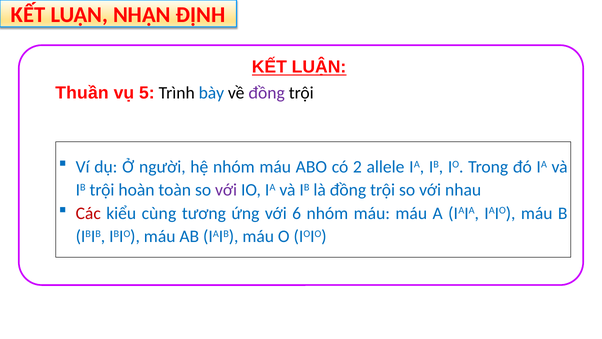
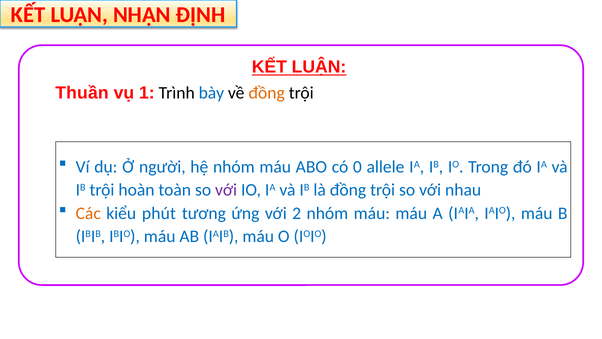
5: 5 -> 1 (147, 93)
đồng colour: purple -> orange (267, 93)
2: 2 -> 0 (357, 167)
Các colour: red -> orange (88, 213)
cùng: cùng -> phút (159, 213)
6: 6 -> 2 (297, 213)
